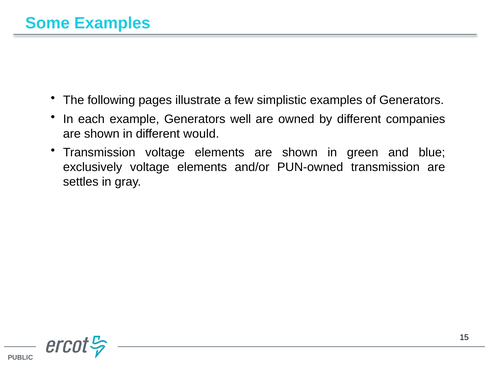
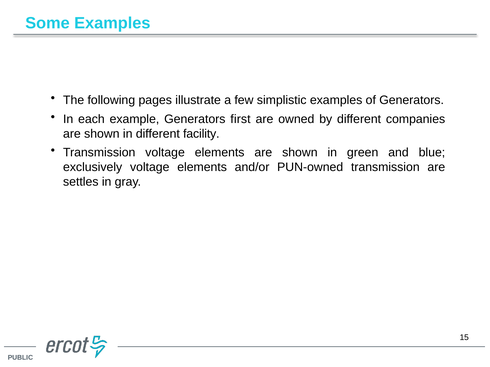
well: well -> first (241, 119)
would: would -> facility (201, 134)
